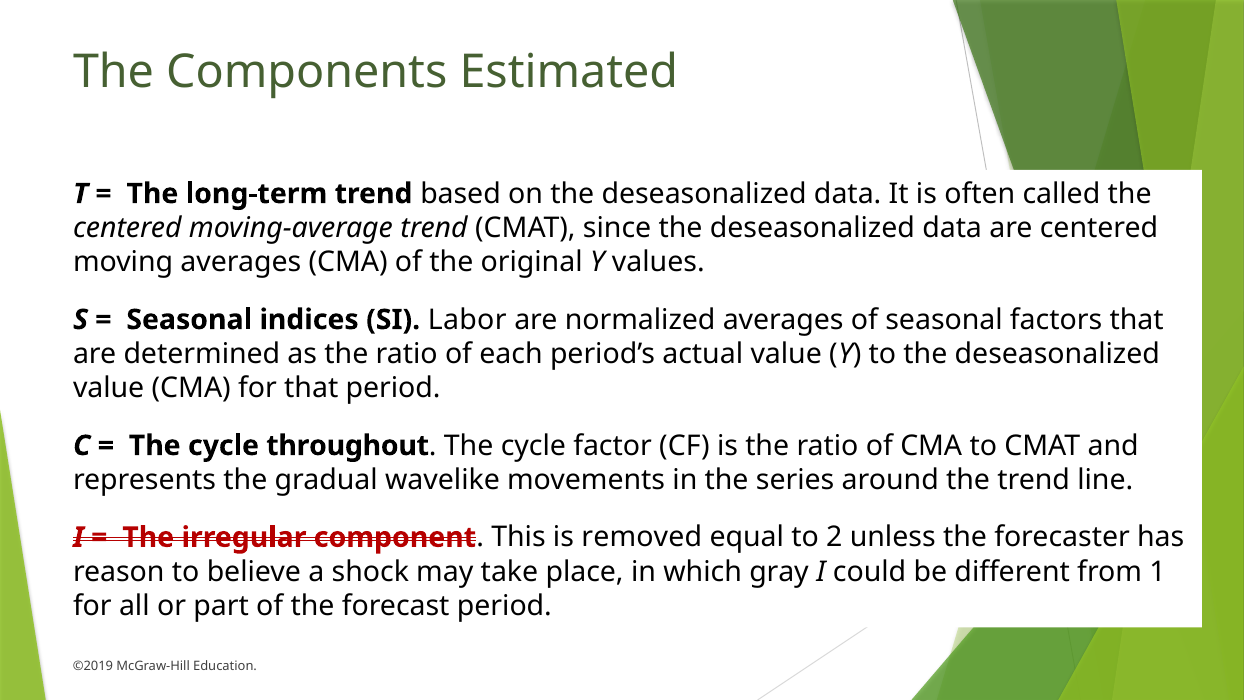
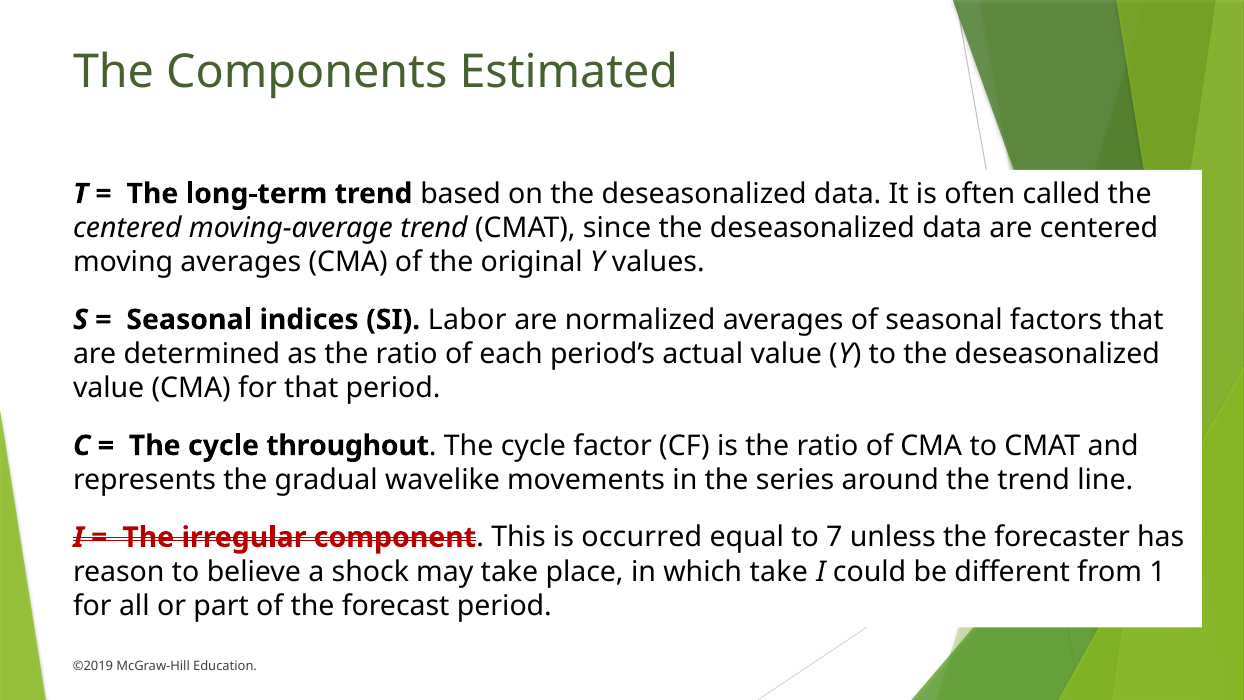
removed: removed -> occurred (642, 537)
2: 2 -> 7 (834, 537)
which gray: gray -> take (779, 571)
